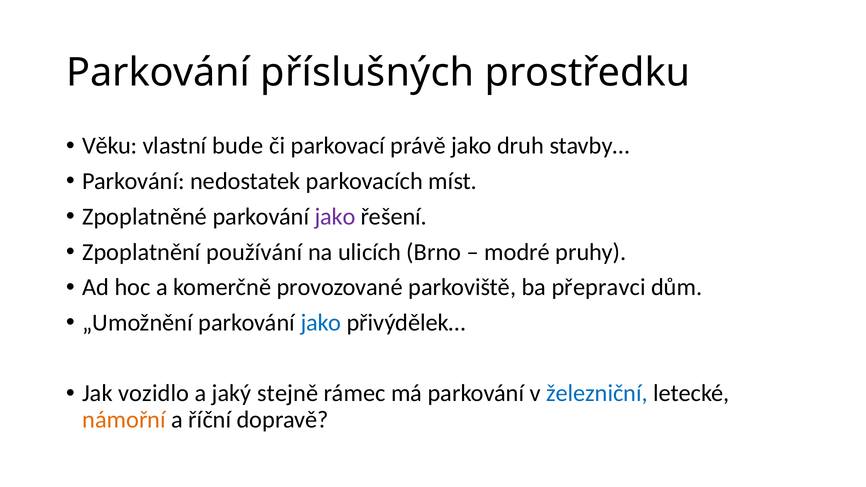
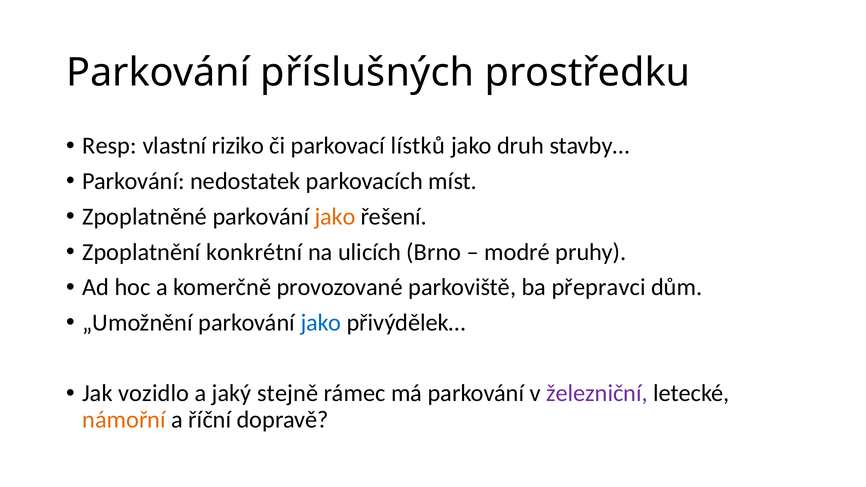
Věku: Věku -> Resp (110, 146)
bude: bude -> riziko (238, 146)
právě: právě -> lístků (418, 146)
jako colour: purple -> orange (335, 217)
používání: používání -> konkrétní (254, 252)
železniční colour: blue -> purple (597, 393)
